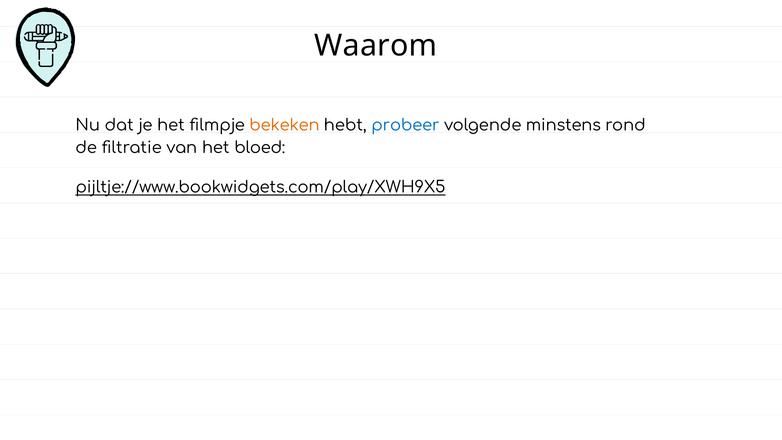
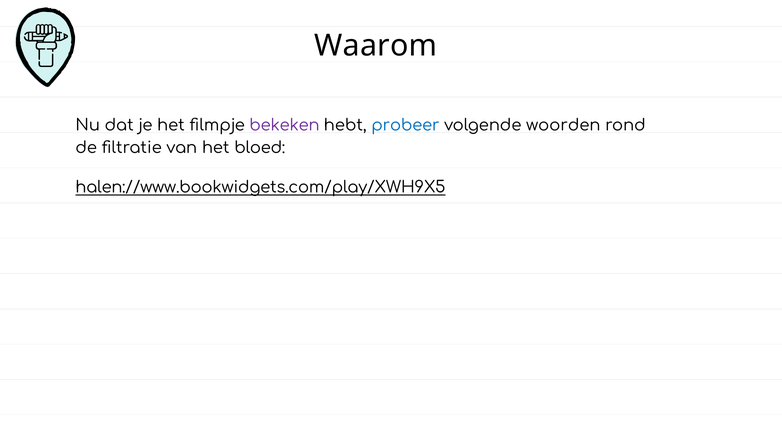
bekeken colour: orange -> purple (284, 125)
minstens: minstens -> woorden (563, 125)
pijltje://www.bookwidgets.com/play/XWH9X5: pijltje://www.bookwidgets.com/play/XWH9X5 -> halen://www.bookwidgets.com/play/XWH9X5 (260, 187)
